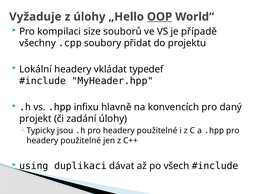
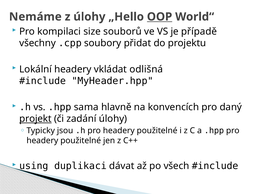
Vyžaduje: Vyžaduje -> Nemáme (35, 17)
typedef: typedef -> odlišná (146, 69)
infixu: infixu -> sama (86, 107)
projekt underline: none -> present (35, 118)
